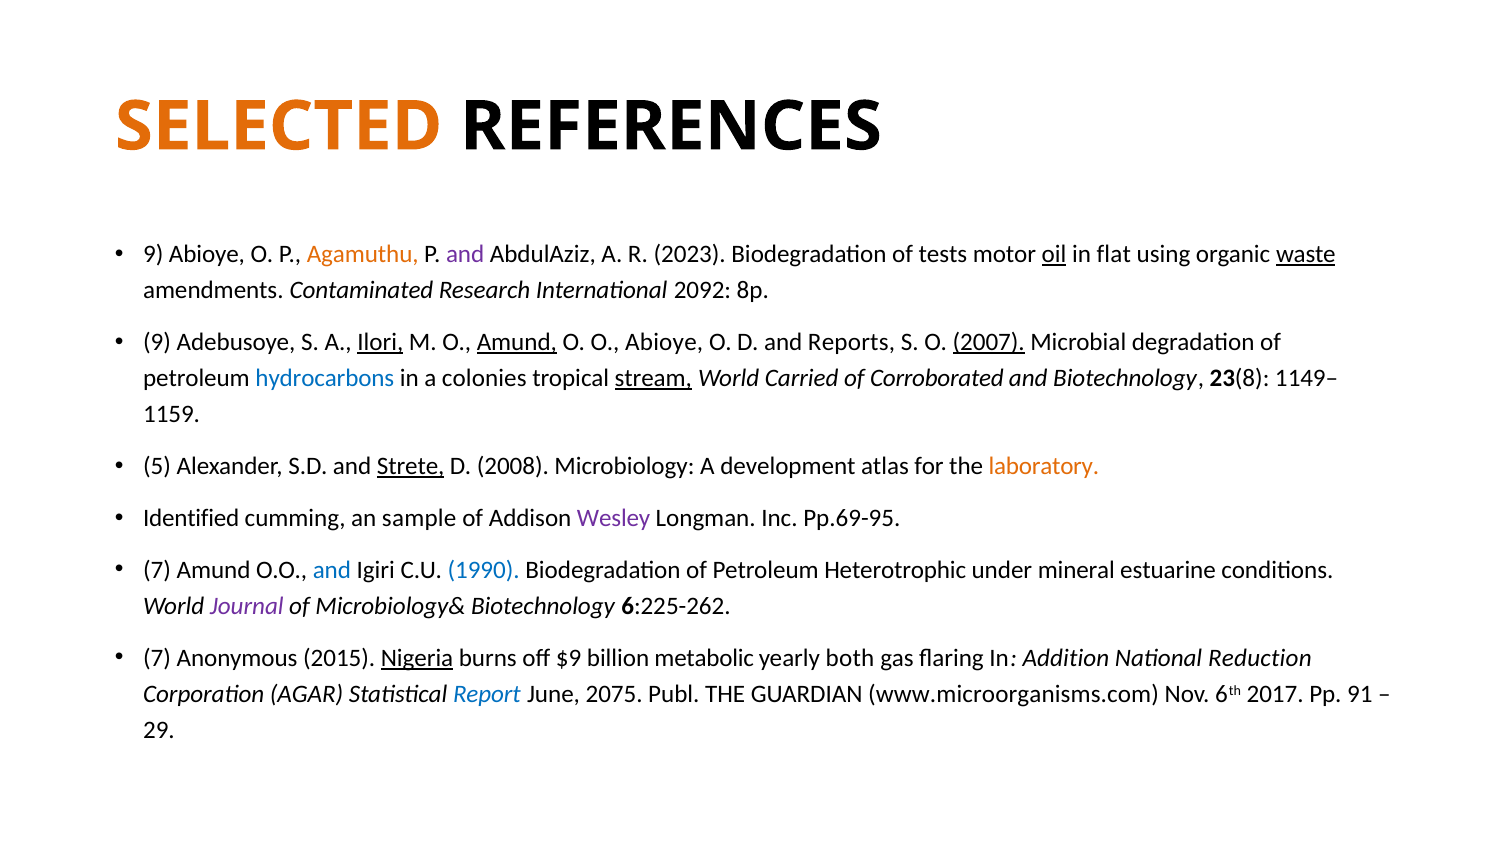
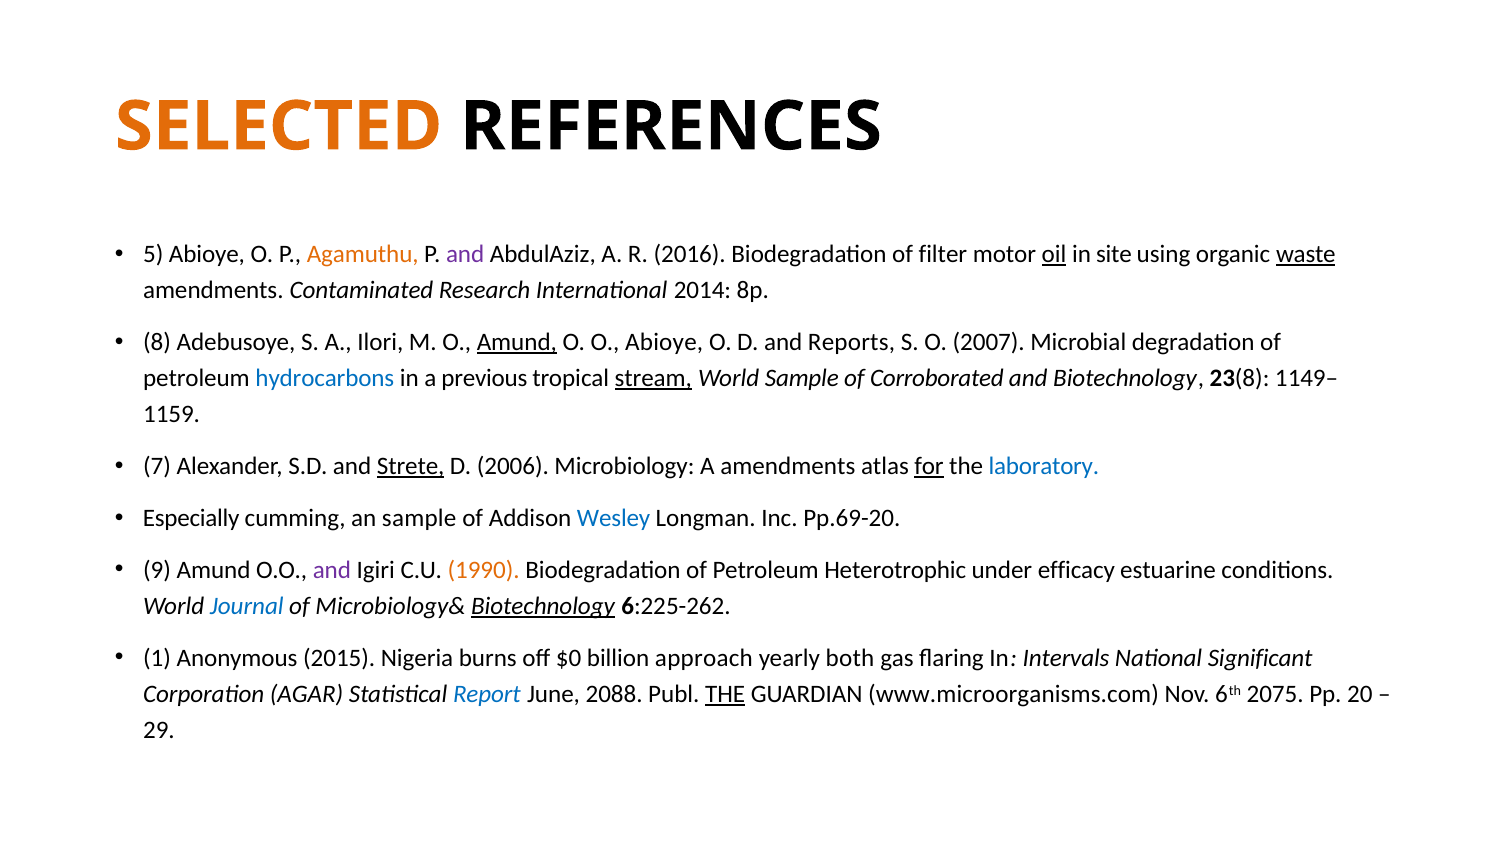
9: 9 -> 5 (153, 254)
2023: 2023 -> 2016 (690, 254)
tests: tests -> filter (943, 254)
flat: flat -> site (1114, 254)
2092: 2092 -> 2014 (702, 290)
9: 9 -> 8 (157, 342)
Ilori underline: present -> none (380, 342)
2007 underline: present -> none (989, 342)
colonies: colonies -> previous (484, 378)
World Carried: Carried -> Sample (802, 378)
5: 5 -> 7 (157, 466)
2008: 2008 -> 2006 (513, 466)
A development: development -> amendments (788, 466)
for underline: none -> present (929, 466)
laboratory colour: orange -> blue (1044, 466)
Identified: Identified -> Especially (191, 518)
Wesley colour: purple -> blue (614, 518)
Pp.69-95: Pp.69-95 -> Pp.69-20 (852, 518)
7: 7 -> 9 (157, 570)
and colour: blue -> purple (332, 570)
1990 colour: blue -> orange (484, 570)
mineral: mineral -> efficacy (1076, 570)
Journal colour: purple -> blue (247, 606)
Biotechnology underline: none -> present (543, 606)
7: 7 -> 1 (157, 658)
Nigeria underline: present -> none (417, 658)
$9: $9 -> $0 (569, 658)
metabolic: metabolic -> approach (704, 658)
Addition: Addition -> Intervals (1066, 658)
Reduction: Reduction -> Significant (1260, 658)
2075: 2075 -> 2088 (614, 694)
THE underline: none -> present (725, 694)
2017: 2017 -> 2075 (1275, 694)
91: 91 -> 20 (1360, 694)
